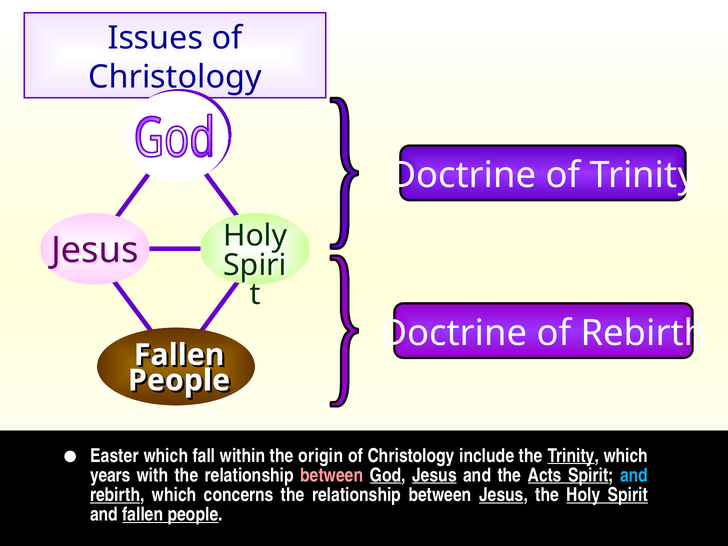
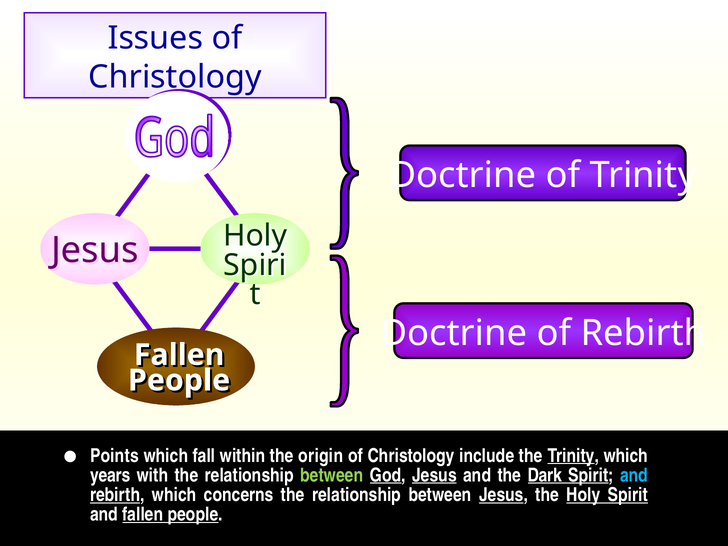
Easter: Easter -> Points (114, 456)
between colour: pink -> light green (332, 475)
Acts: Acts -> Dark (545, 475)
